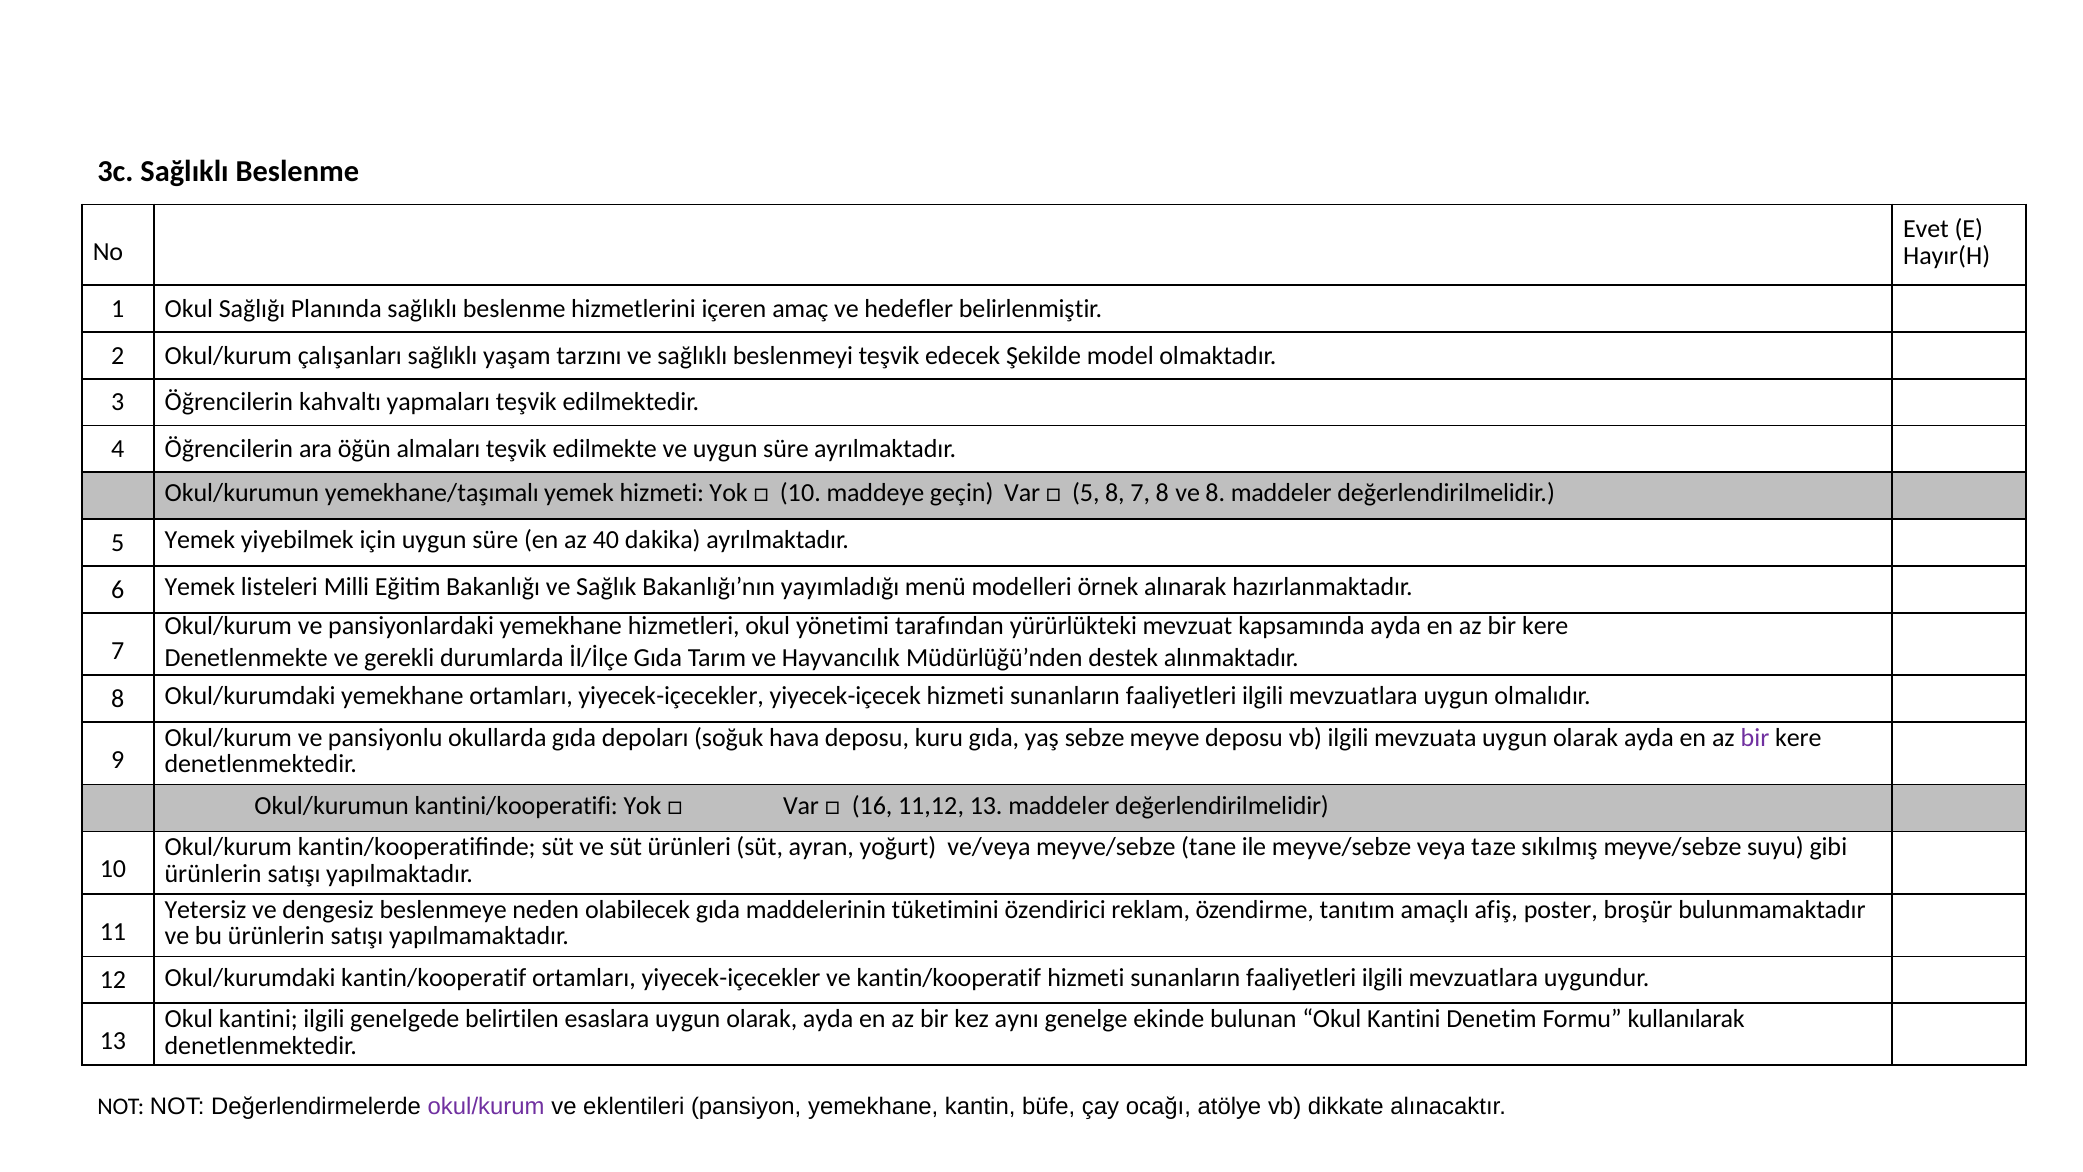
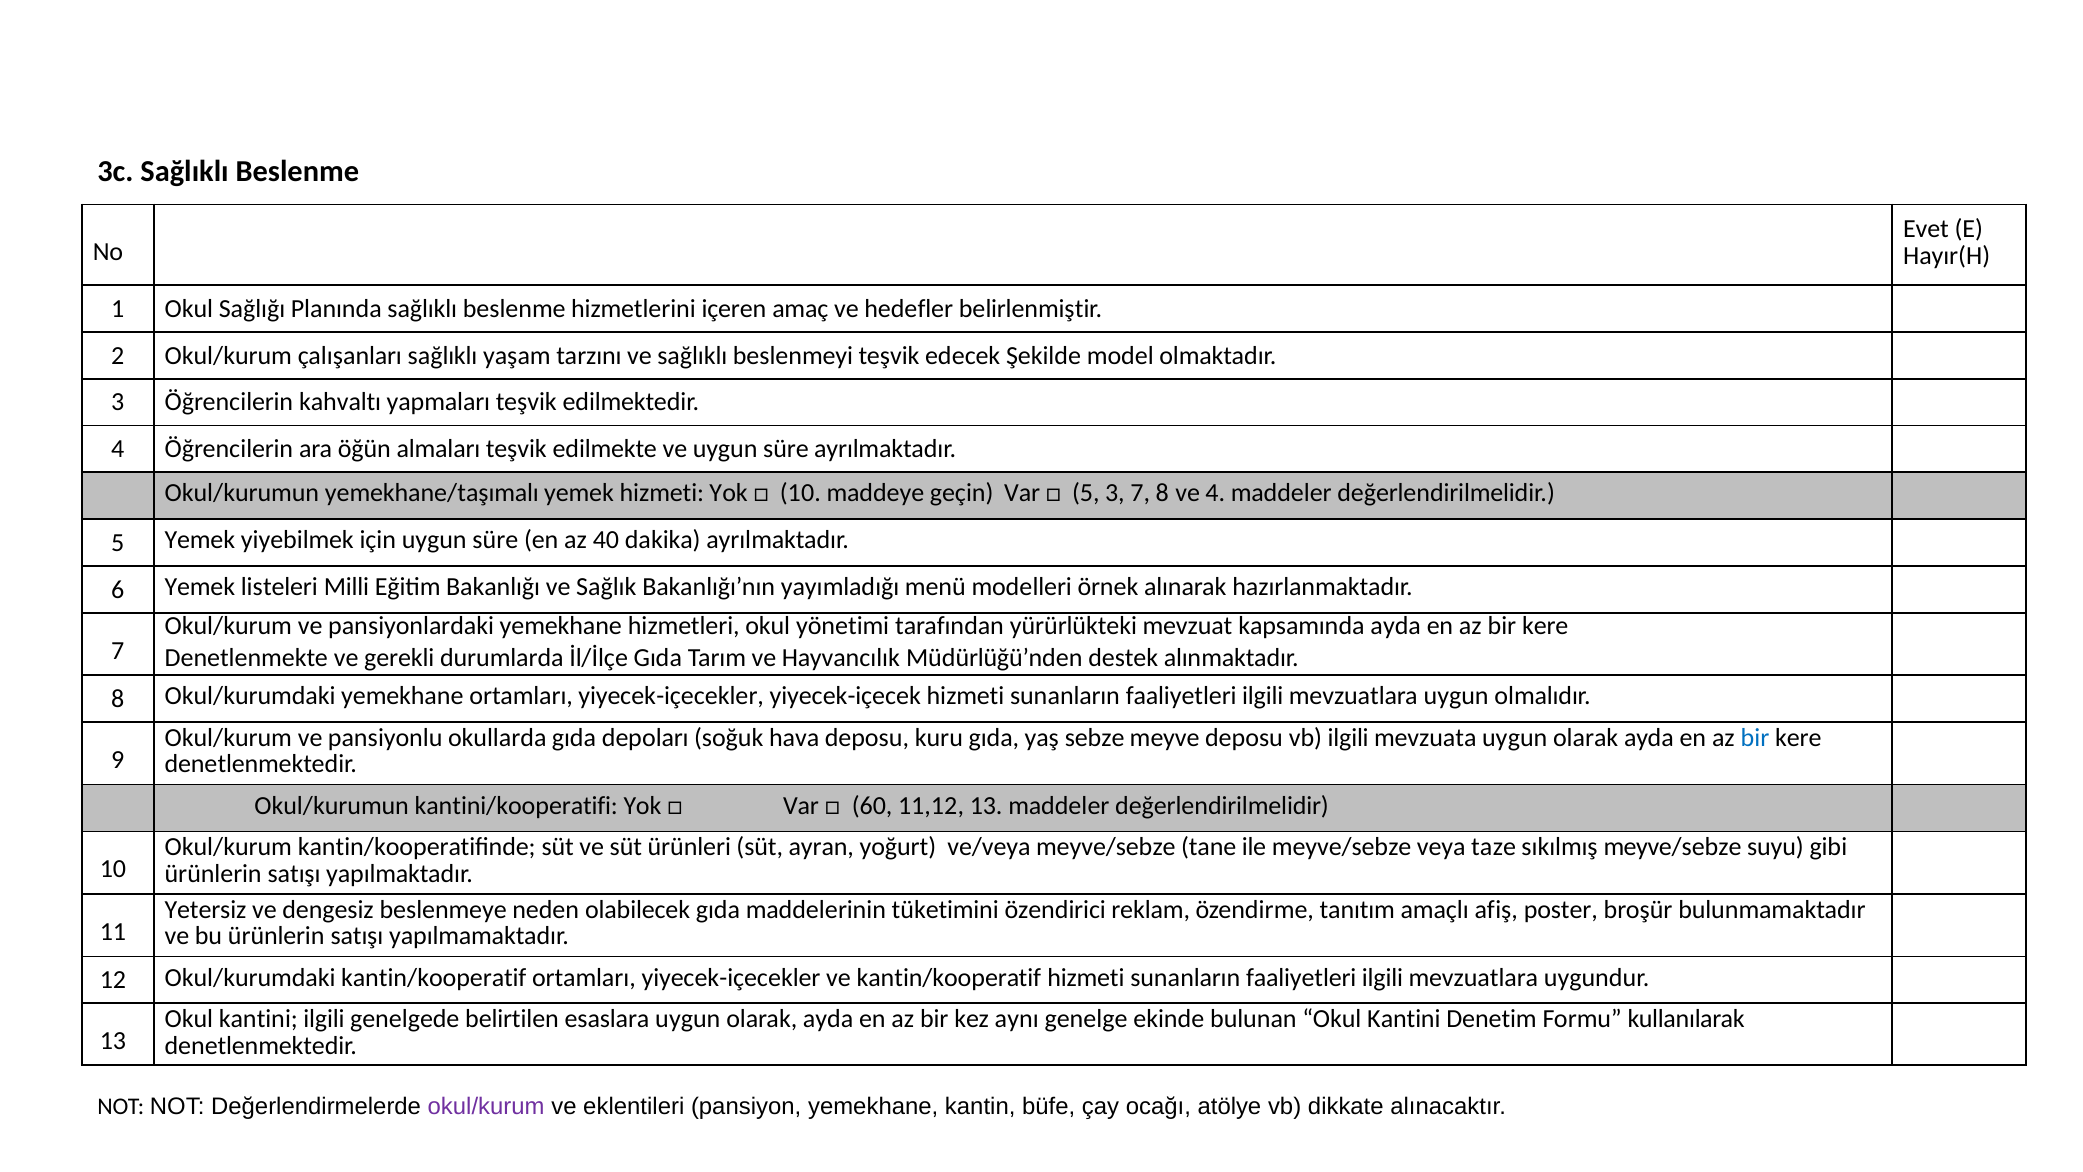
5 8: 8 -> 3 (1115, 493)
ve 8: 8 -> 4 (1215, 493)
bir colour: purple -> blue (1755, 738)
16: 16 -> 60 (872, 806)
